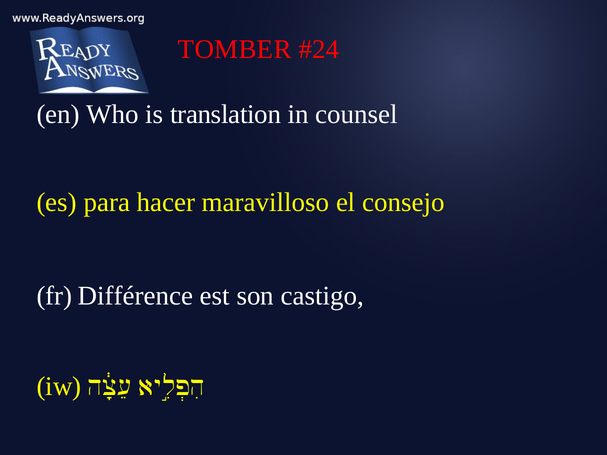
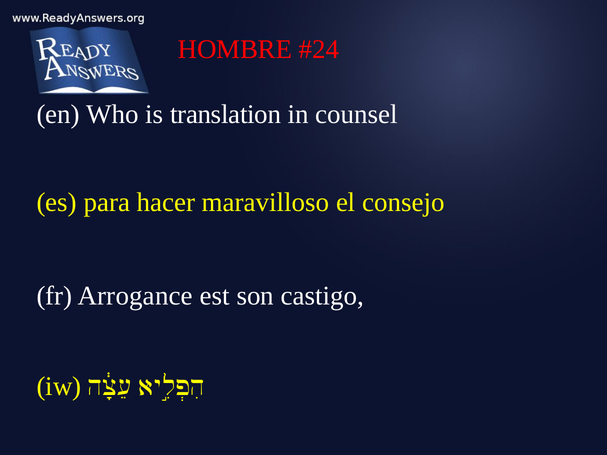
TOMBER: TOMBER -> HOMBRE (235, 49)
Différence: Différence -> Arrogance (135, 296)
